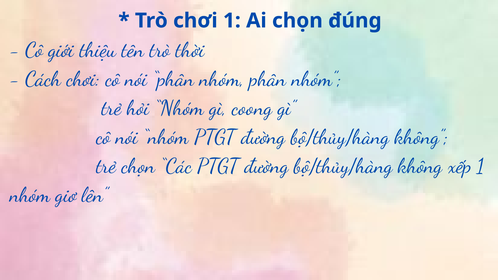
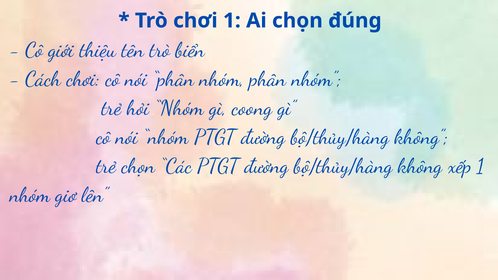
thời: thời -> biển (190, 50)
